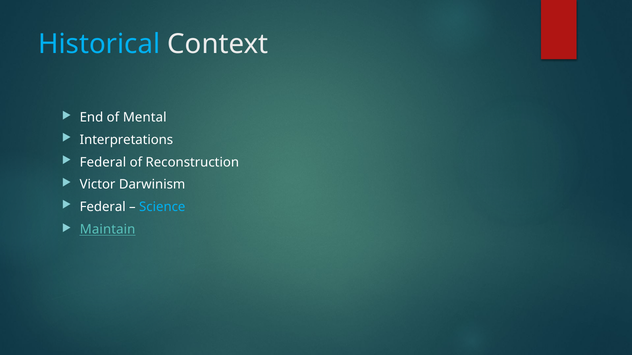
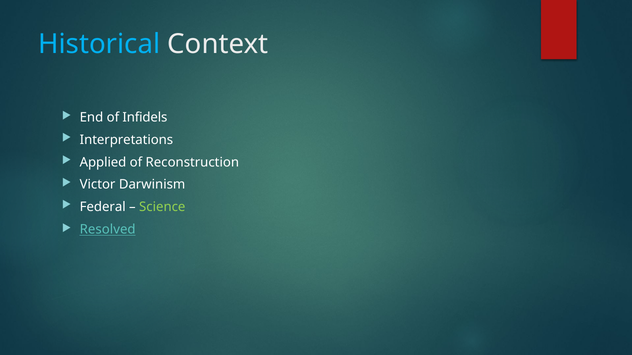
Mental: Mental -> Infidels (145, 118)
Federal: Federal -> Applied (103, 162)
Science colour: light blue -> light green (162, 207)
Maintain: Maintain -> Resolved (108, 230)
